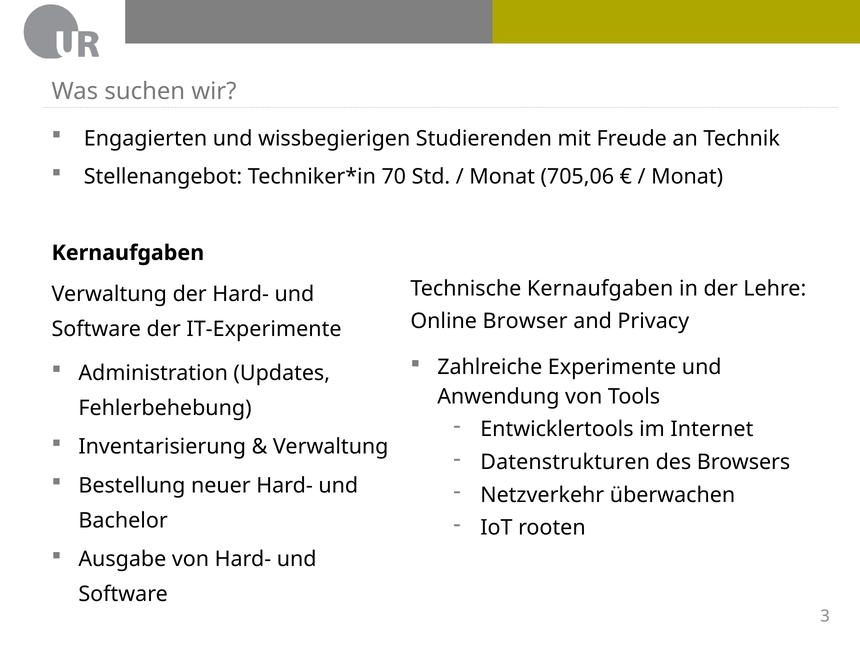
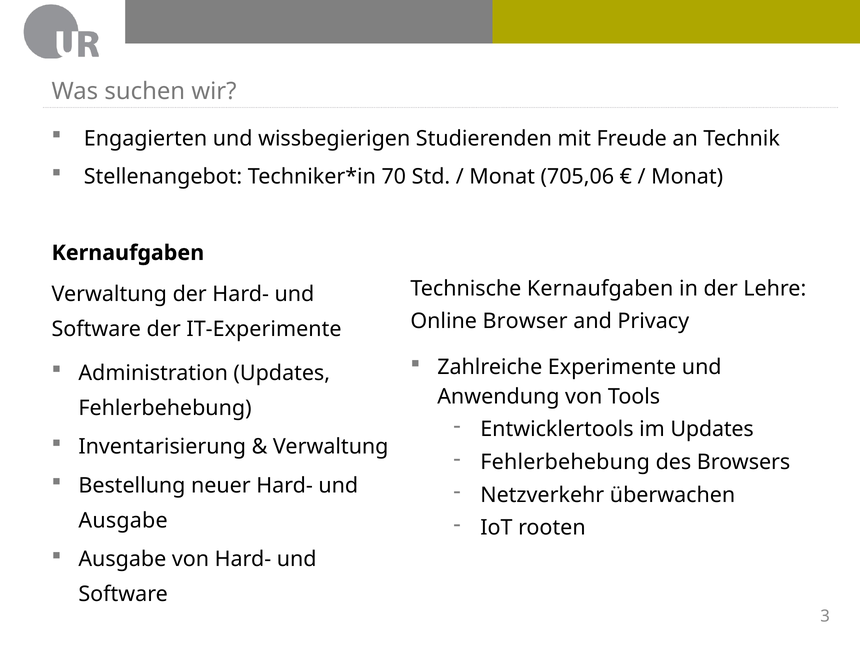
im Internet: Internet -> Updates (712, 429)
Datenstrukturen: Datenstrukturen -> Fehlerbehebung (565, 462)
Bachelor: Bachelor -> Ausgabe (123, 521)
